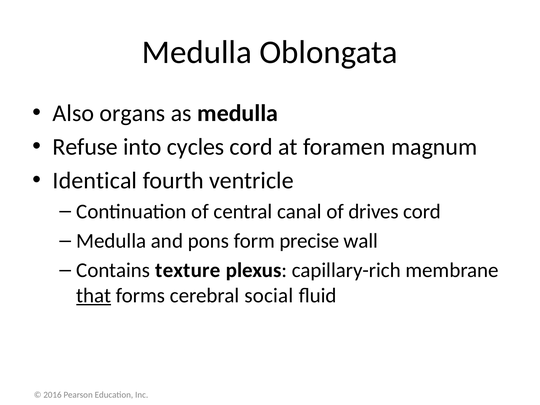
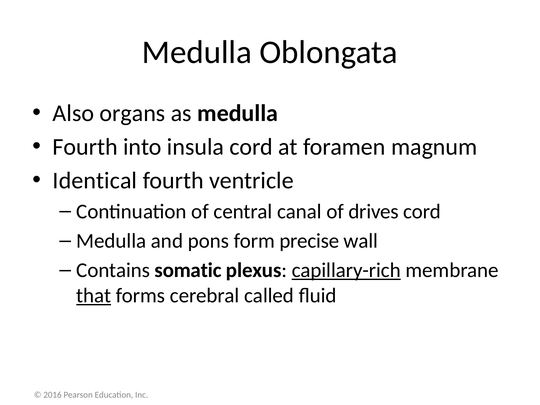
Refuse: Refuse -> Fourth (85, 147)
cycles: cycles -> insula (196, 147)
texture: texture -> somatic (188, 270)
capillary-rich underline: none -> present (346, 270)
social: social -> called (269, 296)
